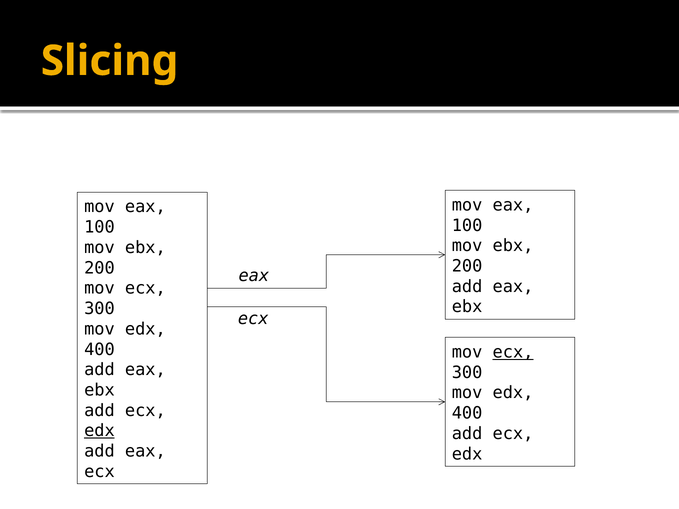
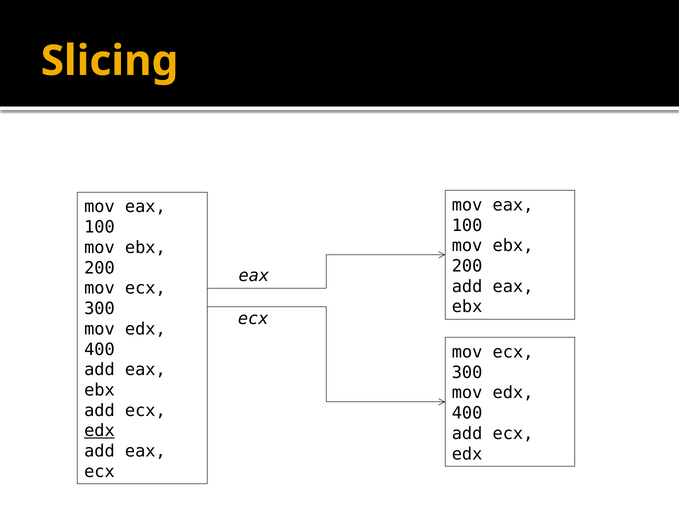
ecx underline: present -> none (513, 352)
